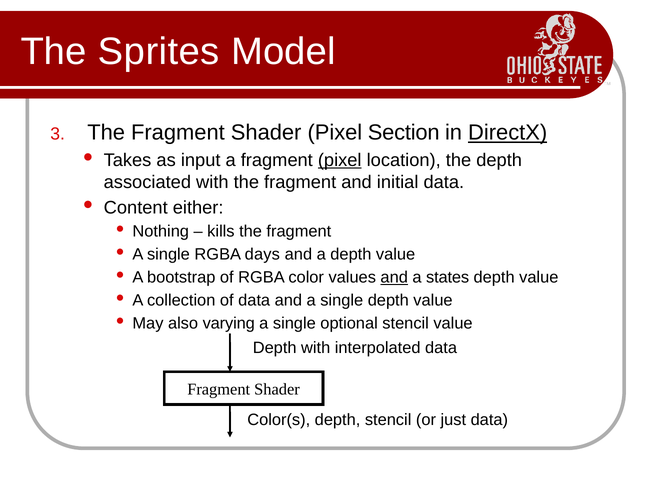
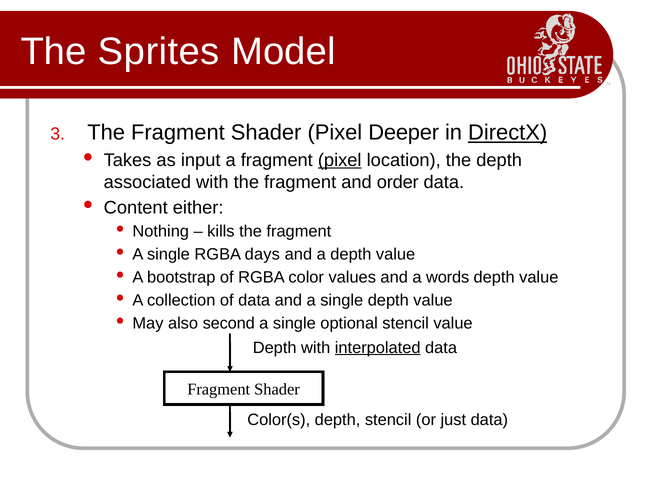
Section: Section -> Deeper (404, 133)
initial: initial -> order (398, 182)
and underline: present -> none (394, 278)
states: states -> words (448, 278)
varying: varying -> second (229, 324)
interpolated underline: none -> present (378, 348)
